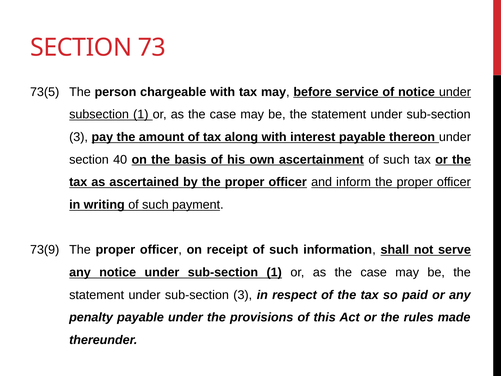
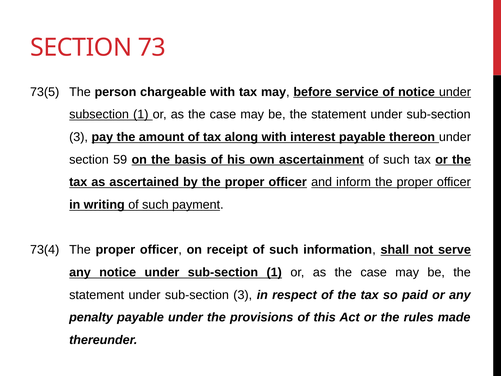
40: 40 -> 59 (120, 160)
73(9: 73(9 -> 73(4 (45, 250)
